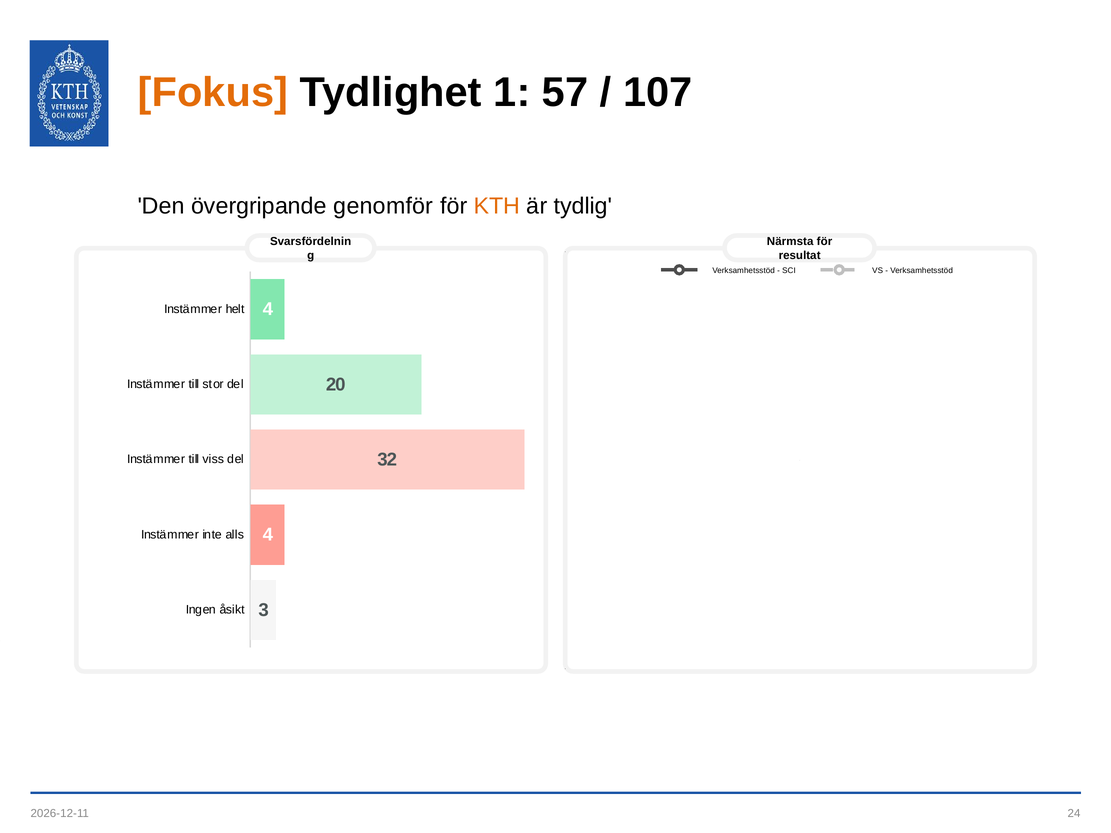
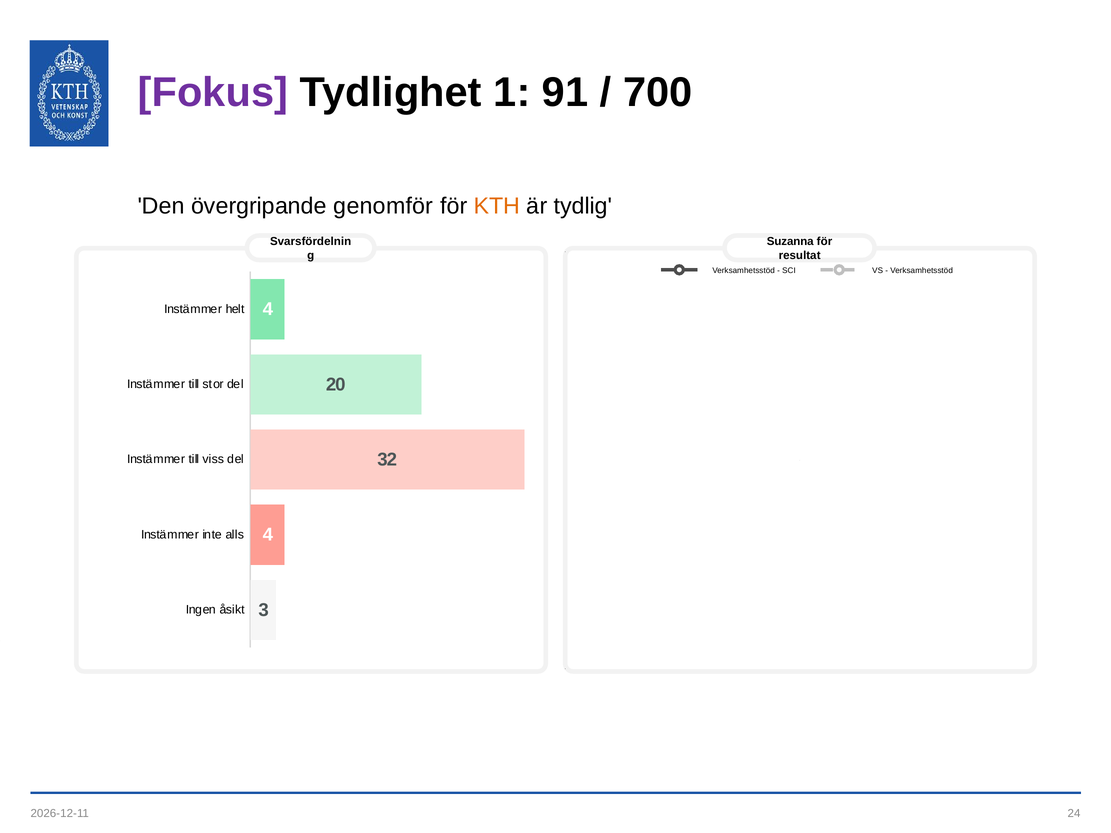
Fokus colour: orange -> purple (213, 93)
57: 57 -> 91 (565, 93)
107: 107 -> 700 (658, 93)
Närmsta: Närmsta -> Suzanna (790, 242)
